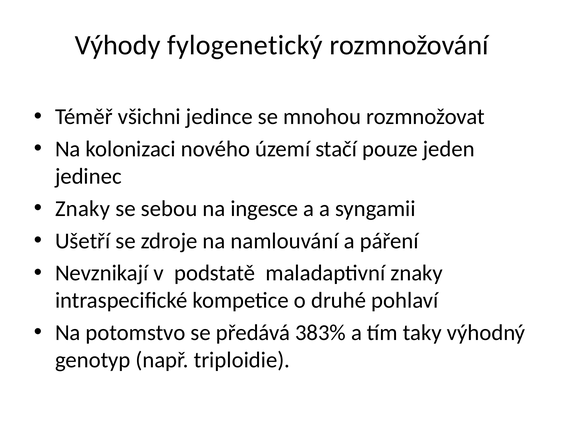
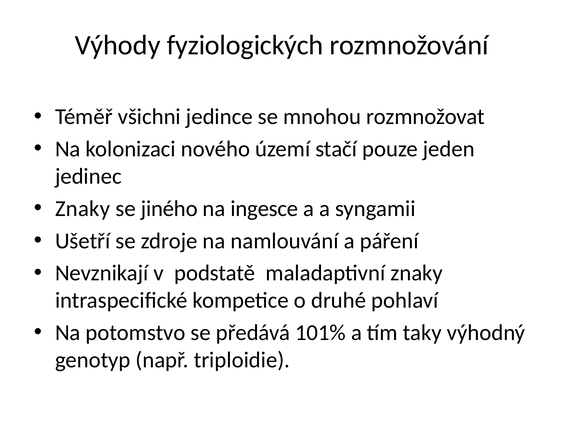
fylogenetický: fylogenetický -> fyziologických (245, 45)
sebou: sebou -> jiného (169, 209)
383%: 383% -> 101% (320, 333)
